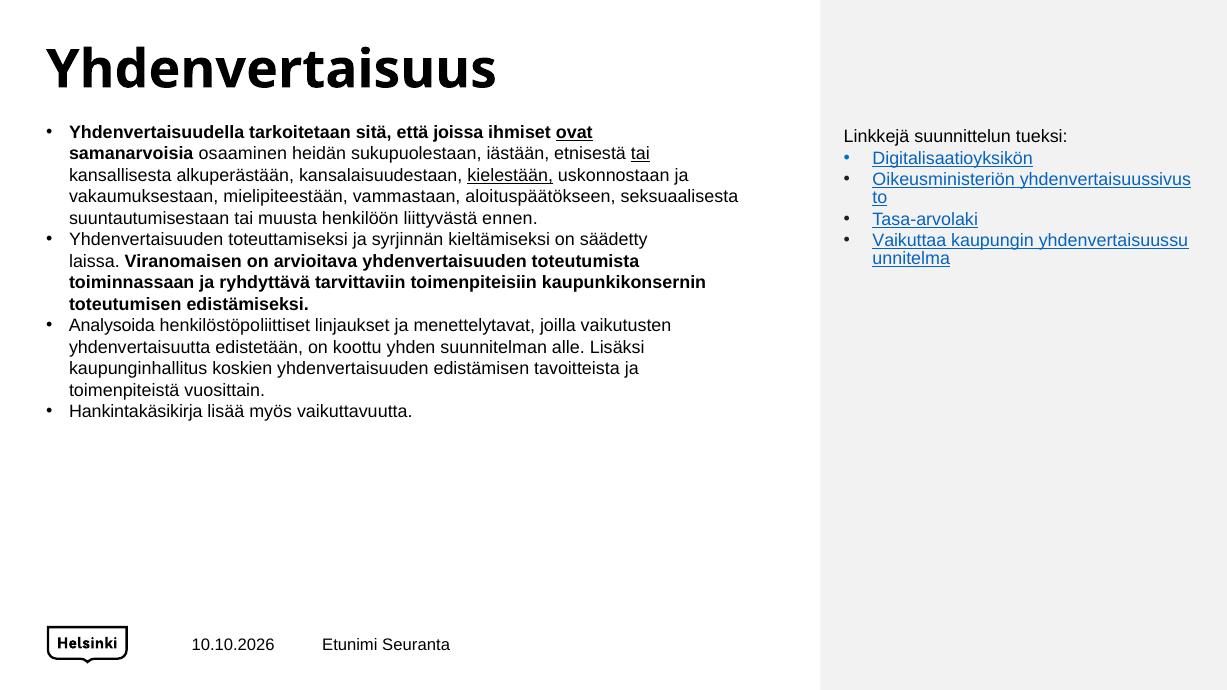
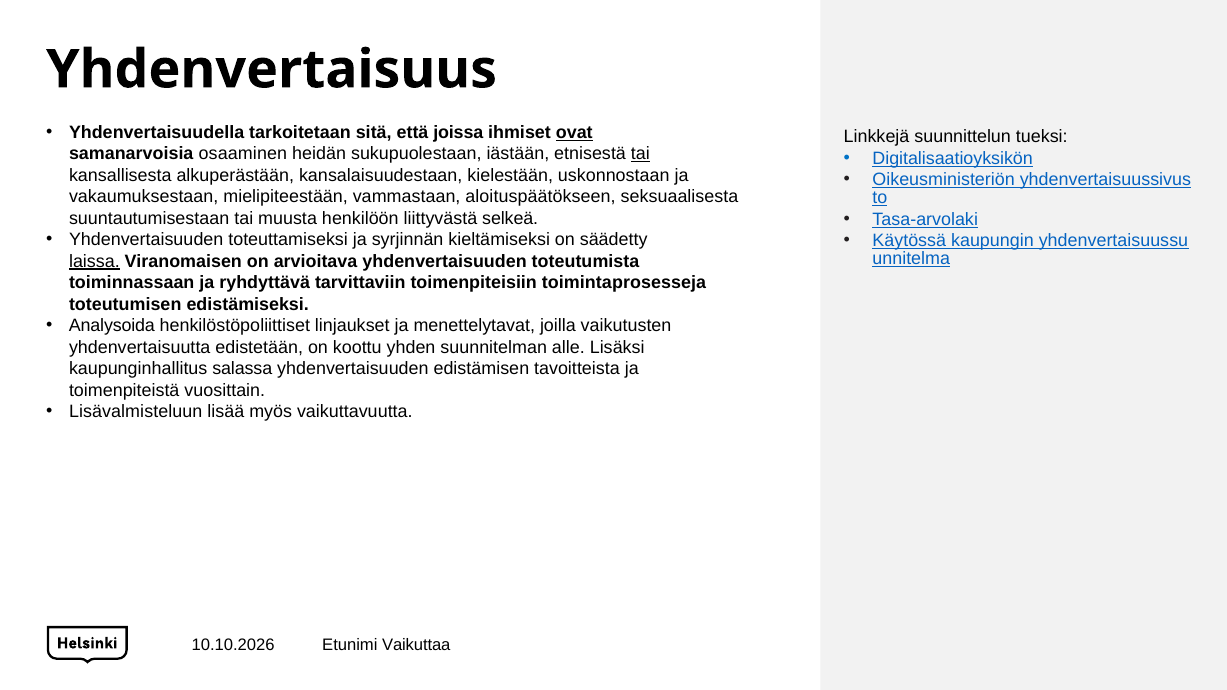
kielestään underline: present -> none (510, 175)
ennen: ennen -> selkeä (510, 218)
Vaikuttaa: Vaikuttaa -> Käytössä (909, 241)
laissa underline: none -> present (94, 261)
kaupunkikonsernin: kaupunkikonsernin -> toimintaprosesseja (624, 283)
koskien: koskien -> salassa (242, 369)
Hankintakäsikirja: Hankintakäsikirja -> Lisävalmisteluun (136, 412)
Seuranta: Seuranta -> Vaikuttaa (416, 645)
